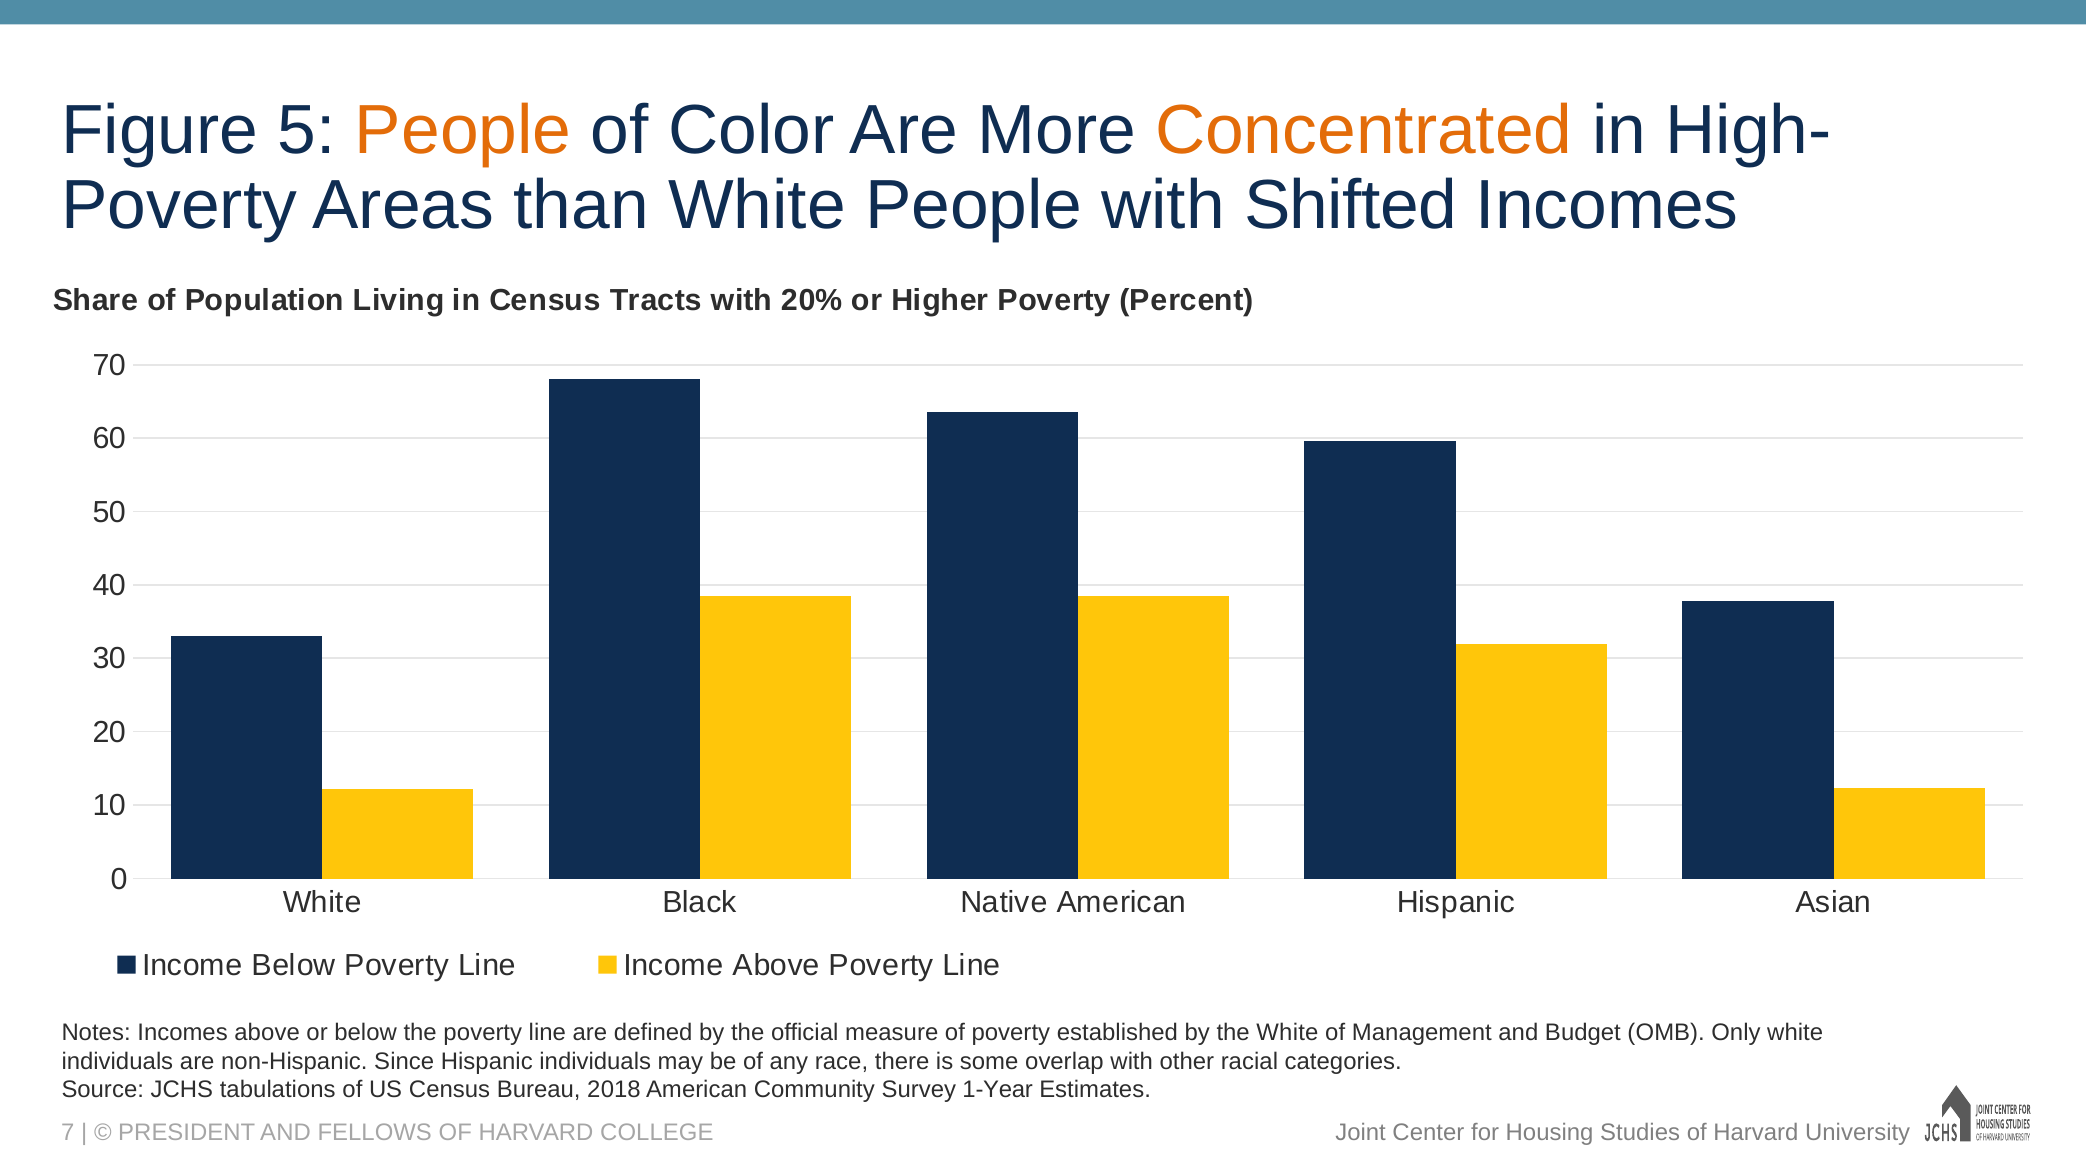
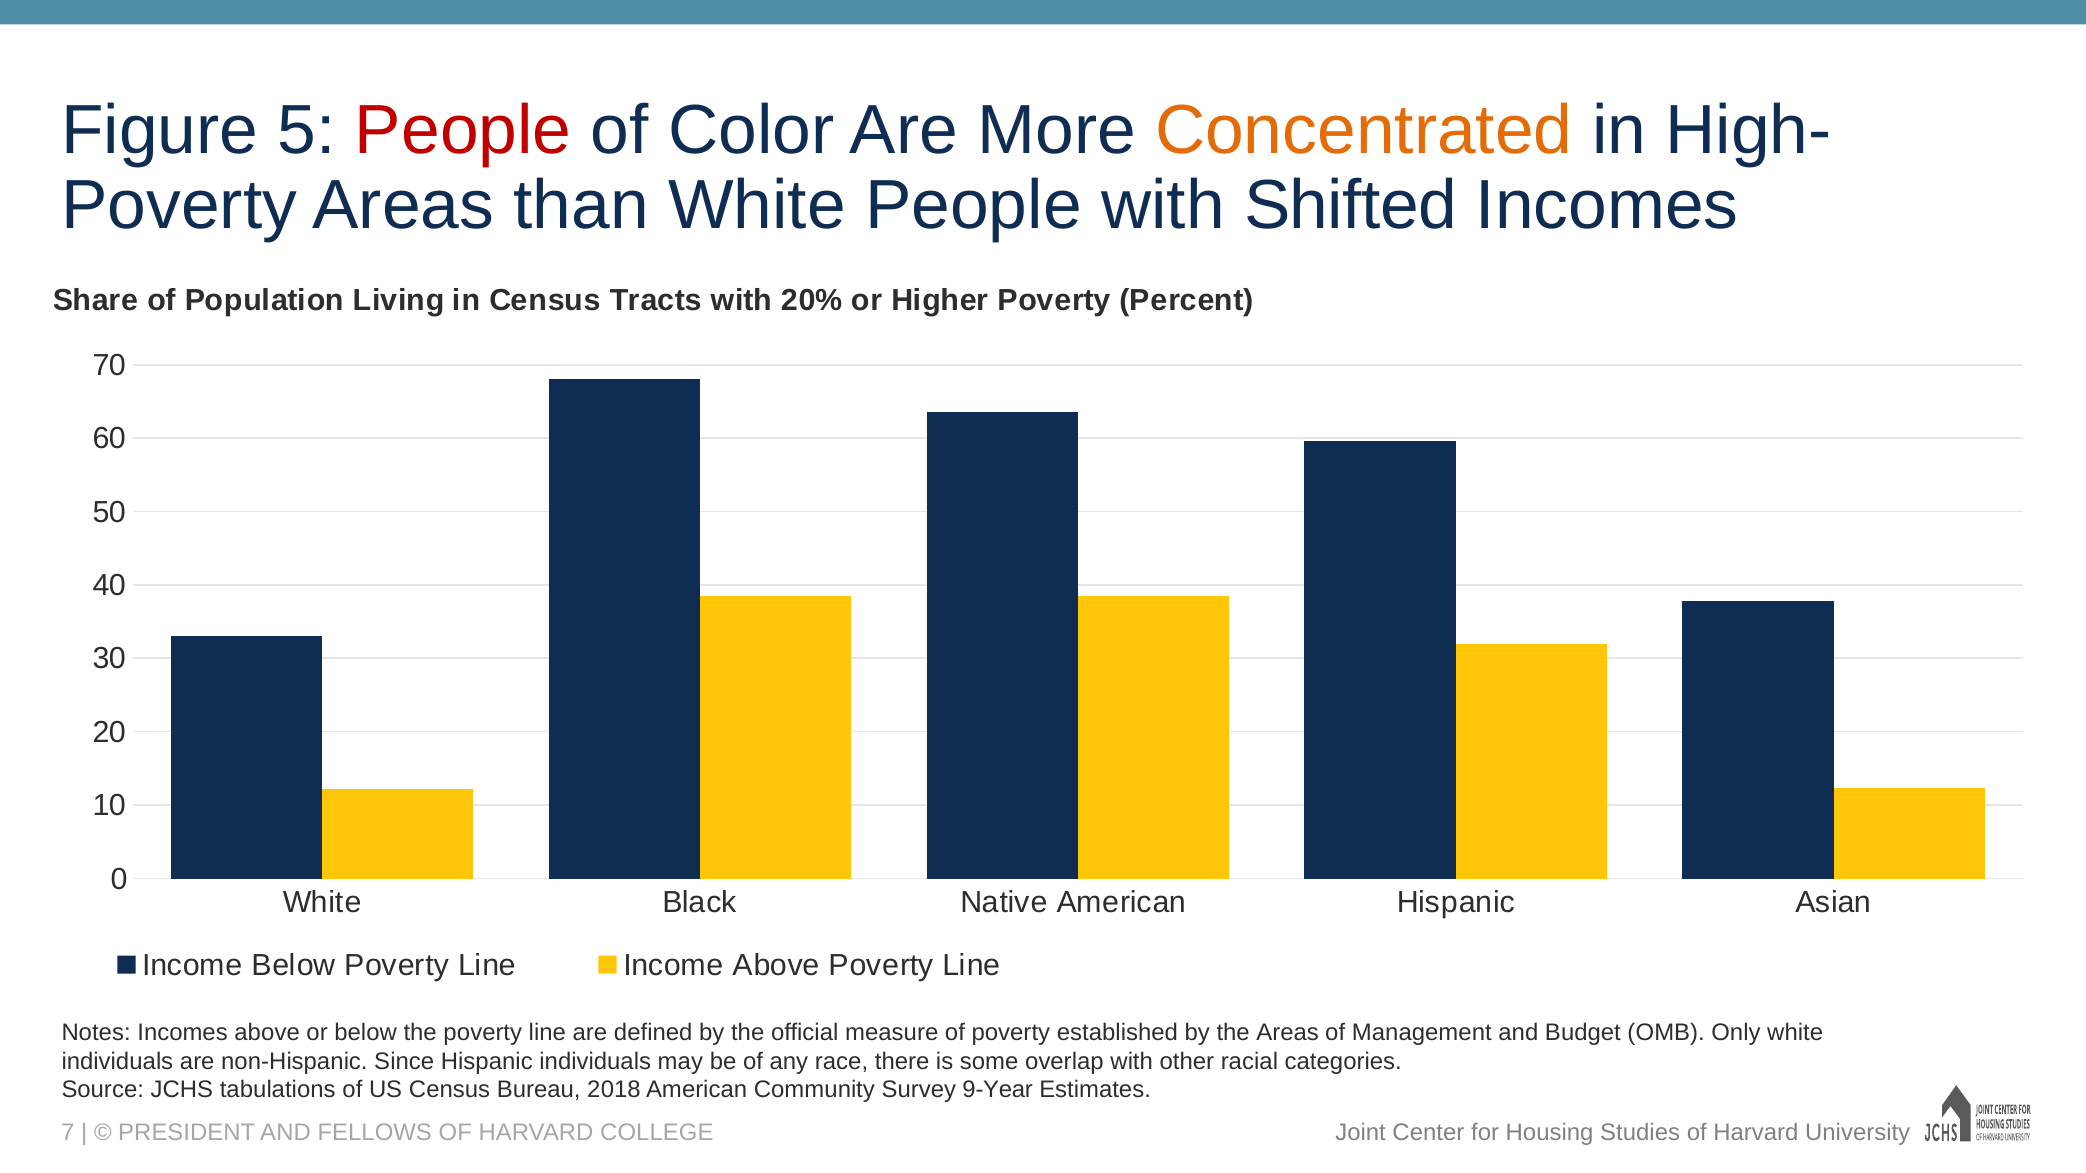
People colour: orange -> red (463, 131)
the White: White -> Areas (1288, 1033)
1-Year: 1-Year -> 9-Year (998, 1090)
